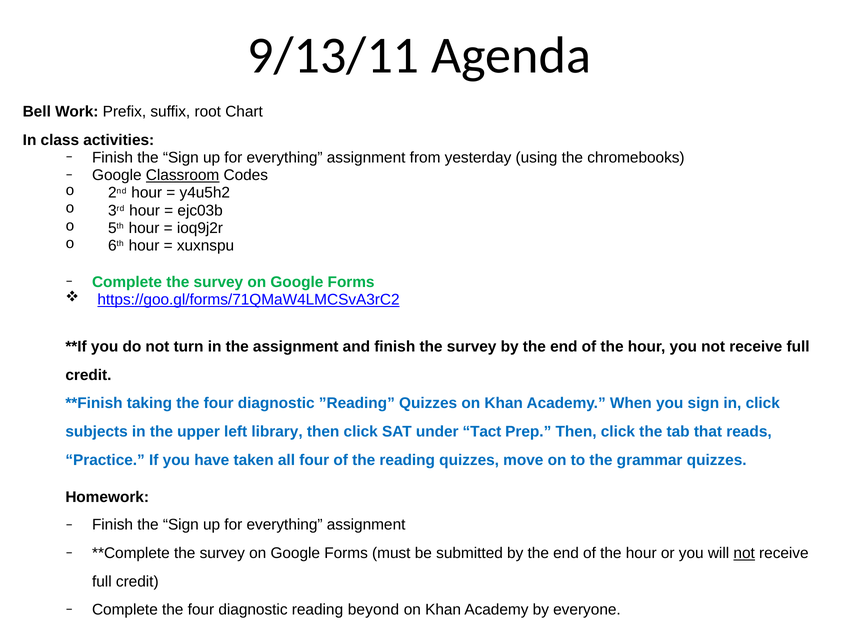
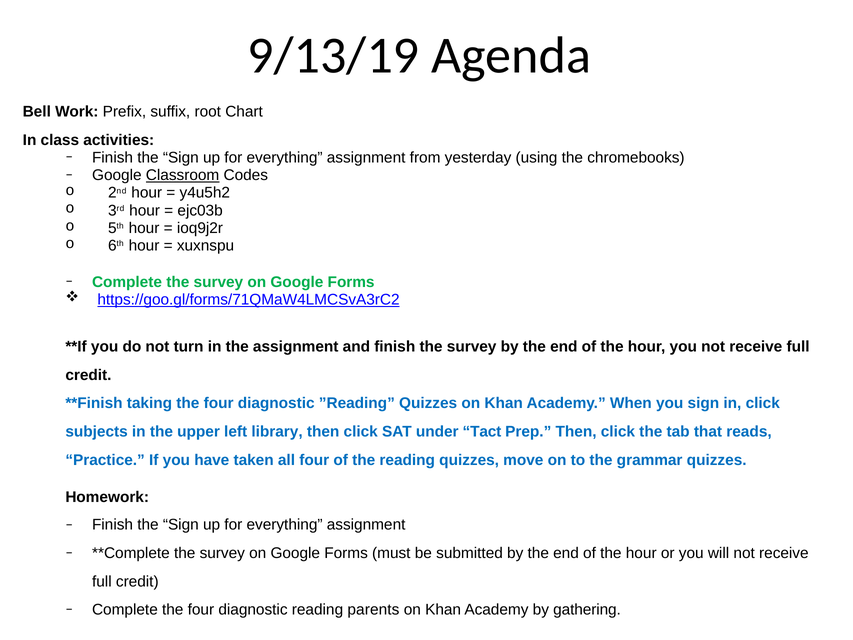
9/13/11: 9/13/11 -> 9/13/19 (333, 56)
not underline: present -> none (744, 553)
beyond: beyond -> parents (373, 610)
everyone: everyone -> gathering (587, 610)
